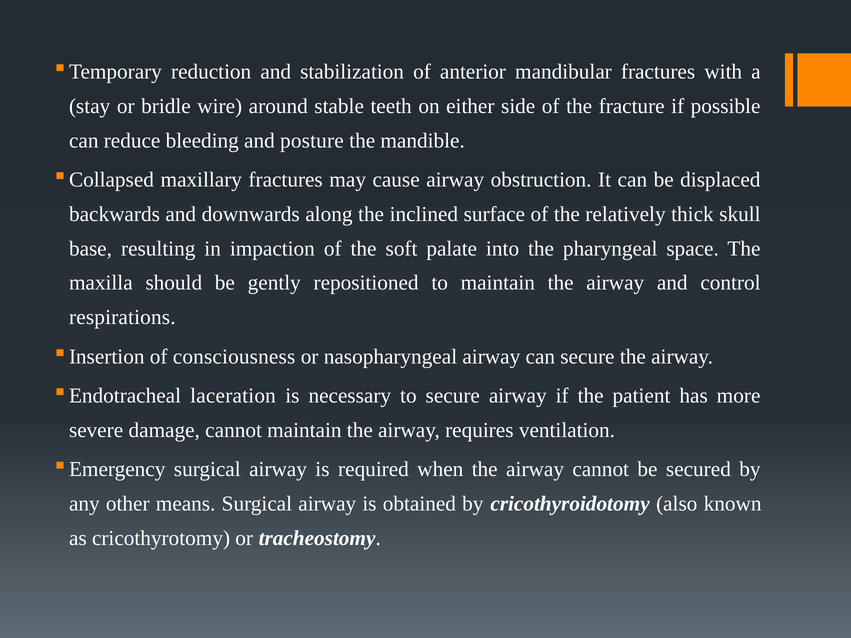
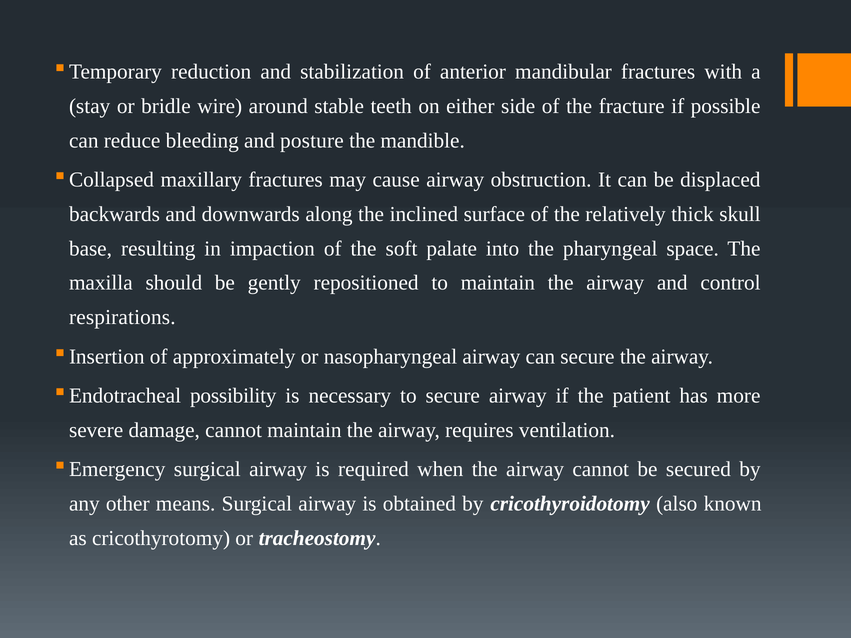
consciousness: consciousness -> approximately (234, 357)
laceration: laceration -> possibility (233, 396)
